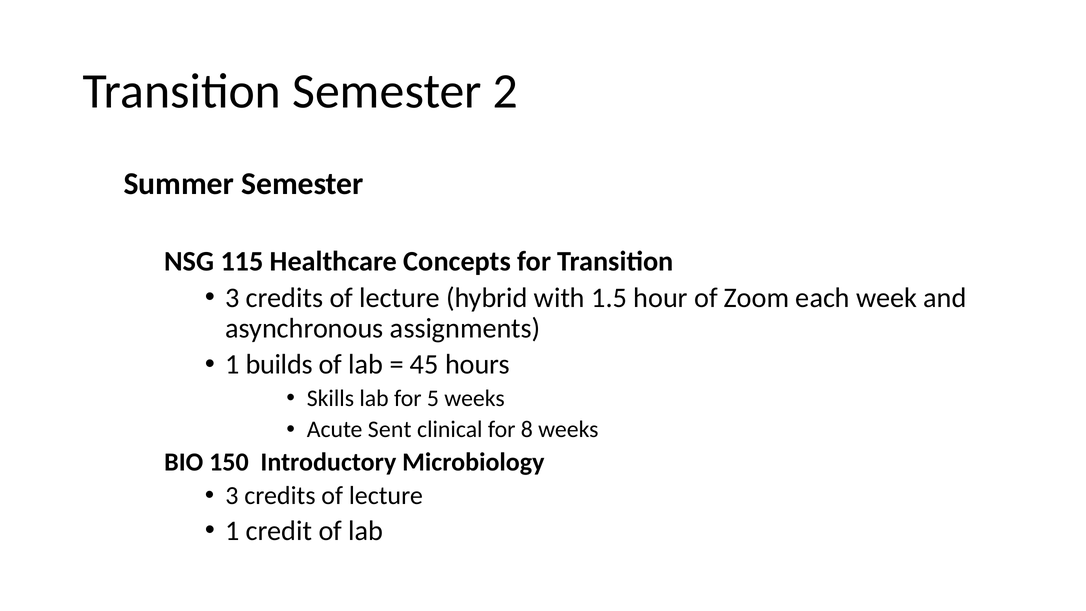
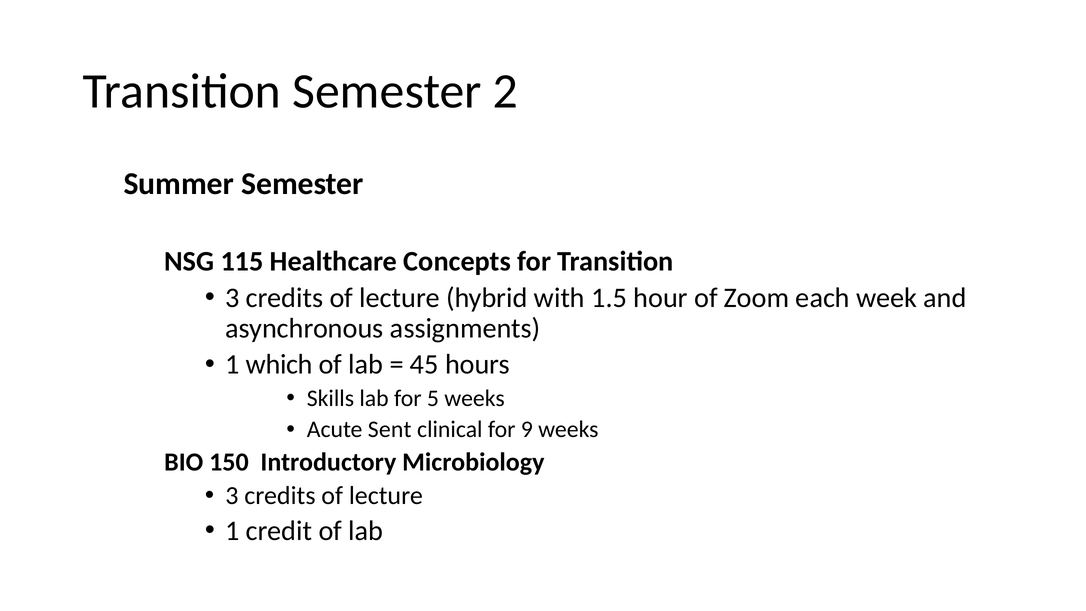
builds: builds -> which (279, 364)
8: 8 -> 9 (527, 429)
